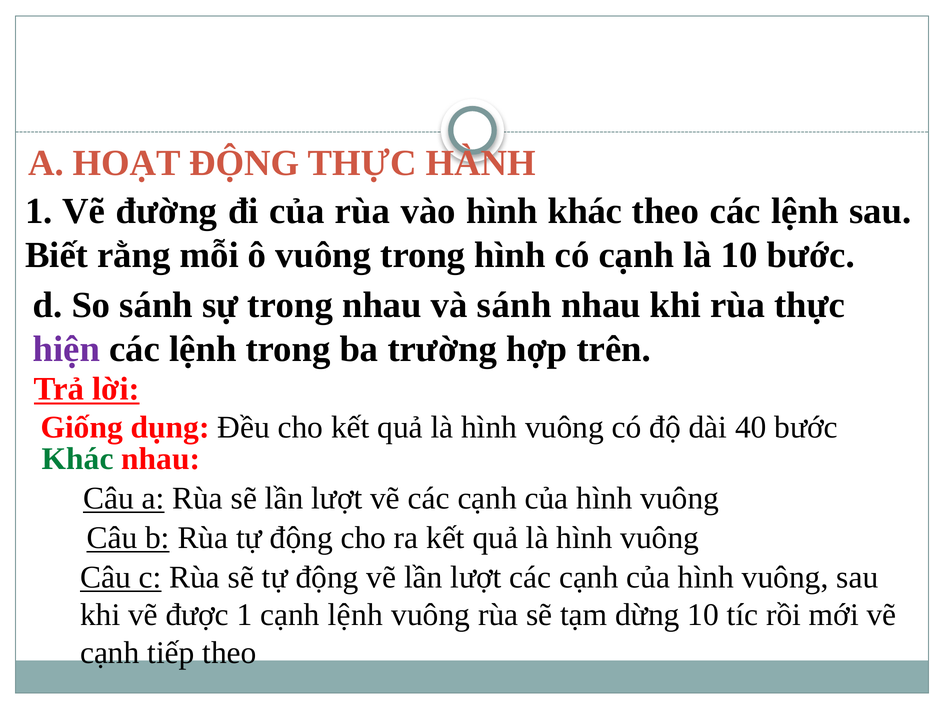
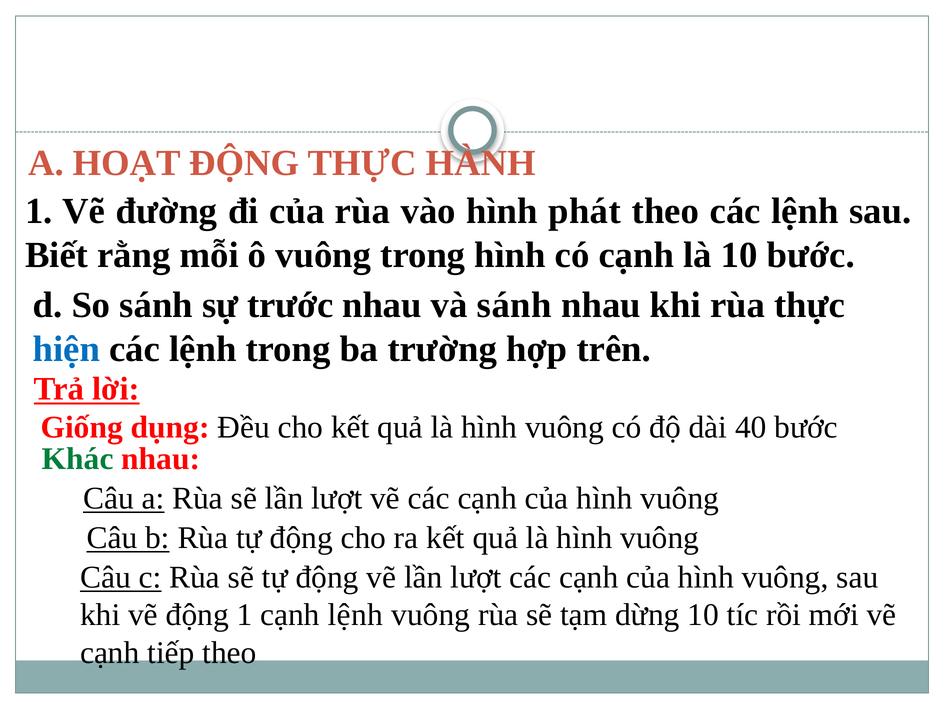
hình khác: khác -> phát (585, 211)
sự trong: trong -> trước (290, 305)
hiện colour: purple -> blue (66, 349)
vẽ được: được -> động (197, 615)
